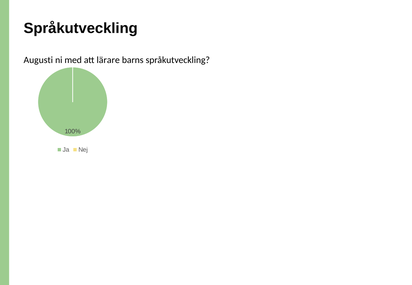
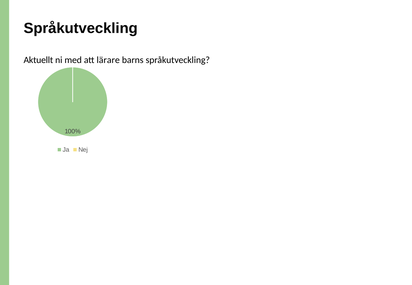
Augusti: Augusti -> Aktuellt (38, 60)
